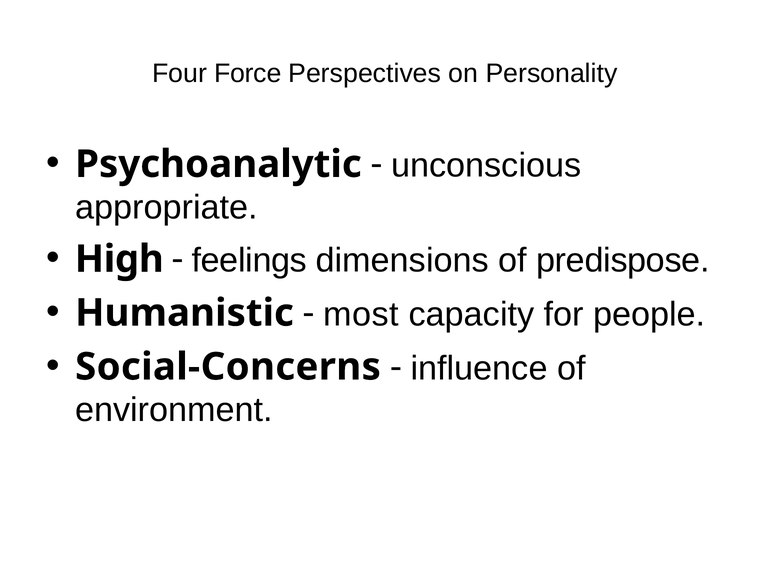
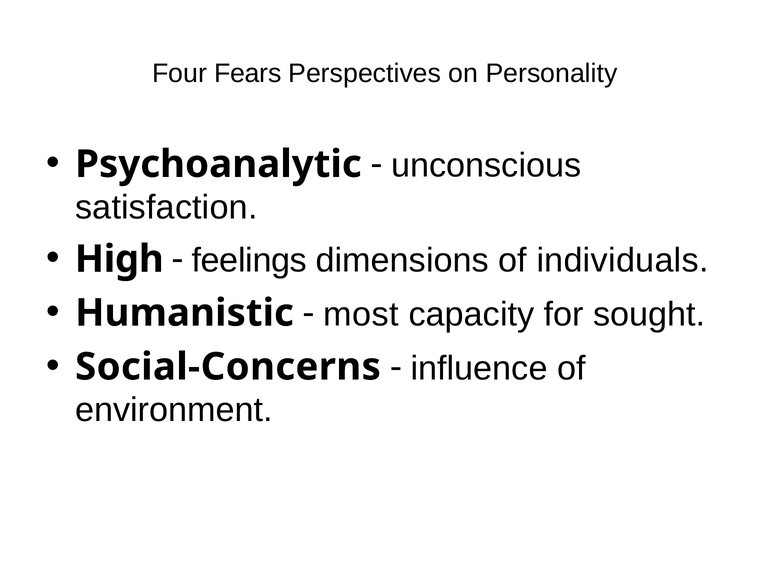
Force: Force -> Fears (248, 74)
appropriate: appropriate -> satisfaction (166, 208)
predispose: predispose -> individuals (623, 261)
people: people -> sought (649, 315)
